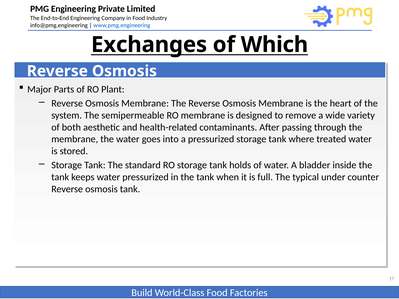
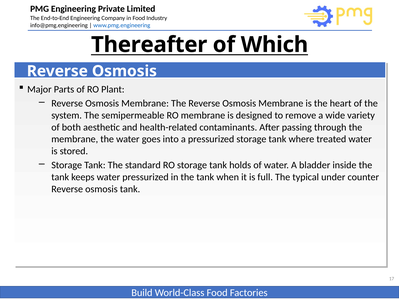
Exchanges: Exchanges -> Thereafter (149, 45)
